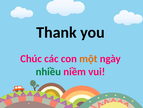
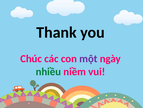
một colour: orange -> purple (88, 58)
